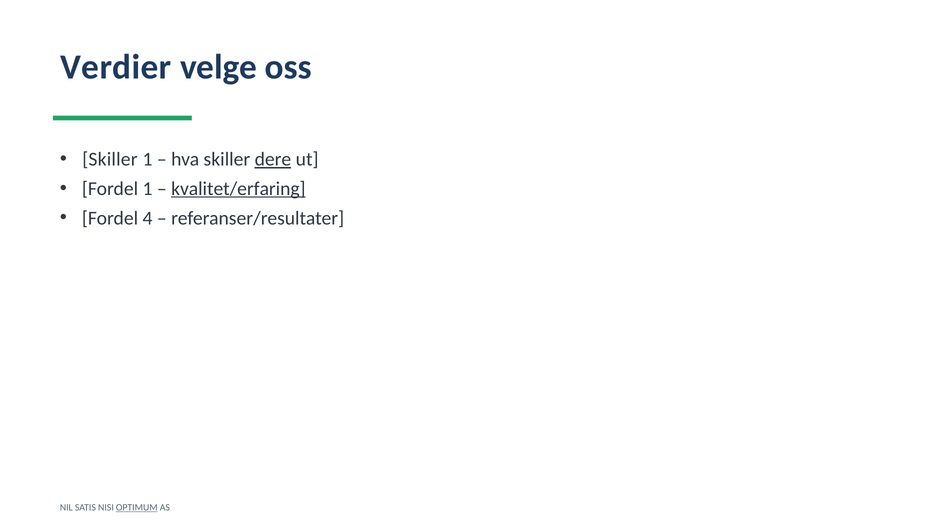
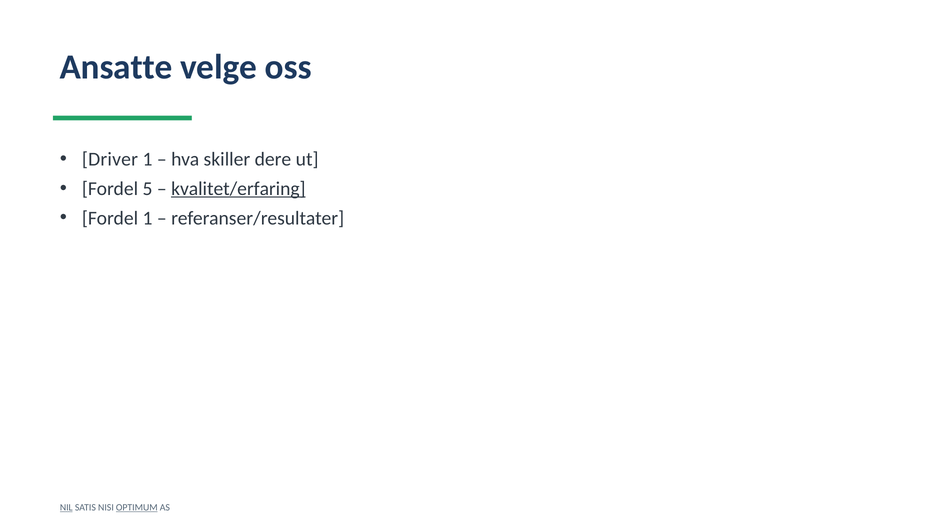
Verdier: Verdier -> Ansatte (116, 67)
Skiller: Skiller -> Driver (110, 159)
dere underline: present -> none (273, 159)
Fordel 1: 1 -> 5 (148, 189)
Fordel 4: 4 -> 1 (148, 218)
NIL underline: none -> present (66, 508)
